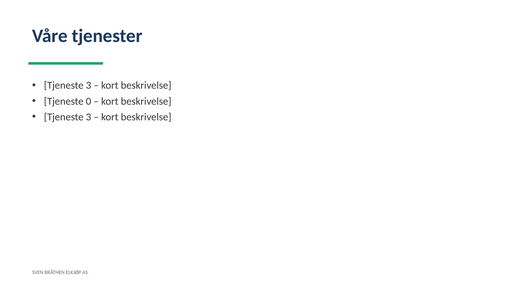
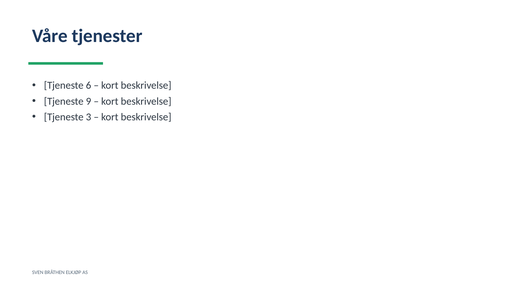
3: 3 -> 6 (89, 86)
0: 0 -> 9 (89, 101)
